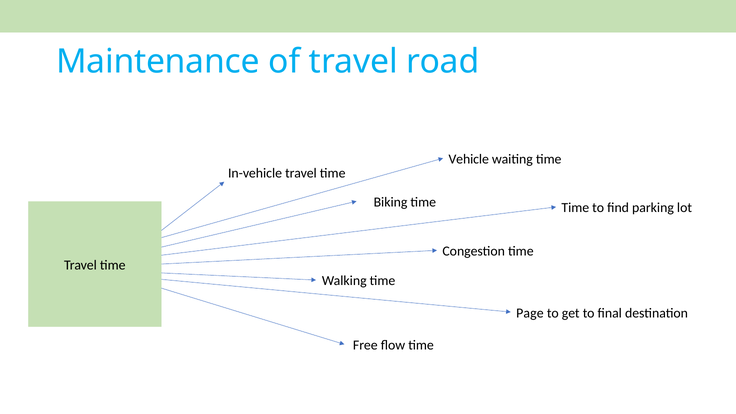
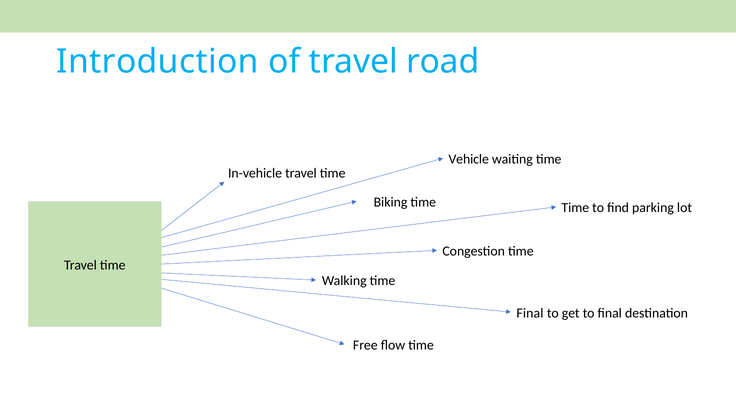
Maintenance: Maintenance -> Introduction (158, 62)
Page: Page -> Final (530, 313)
